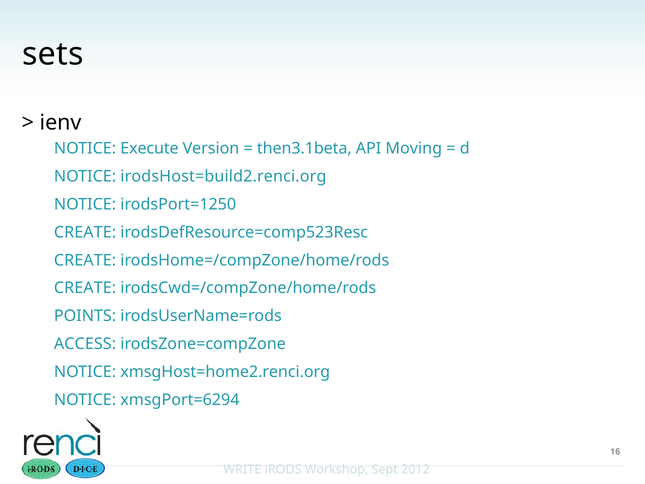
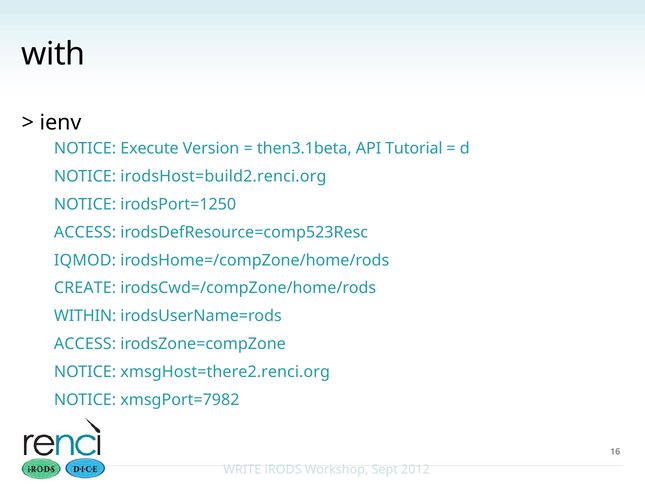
sets: sets -> with (53, 54)
Moving: Moving -> Tutorial (414, 148)
CREATE: CREATE -> ACCESS (85, 232)
CREATE: CREATE -> IQMOD (85, 260)
POINTS: POINTS -> WITHIN (85, 316)
xmsgHost=home2.renci.org: xmsgHost=home2.renci.org -> xmsgHost=there2.renci.org (225, 372)
xmsgPort=6294: xmsgPort=6294 -> xmsgPort=7982 (180, 400)
